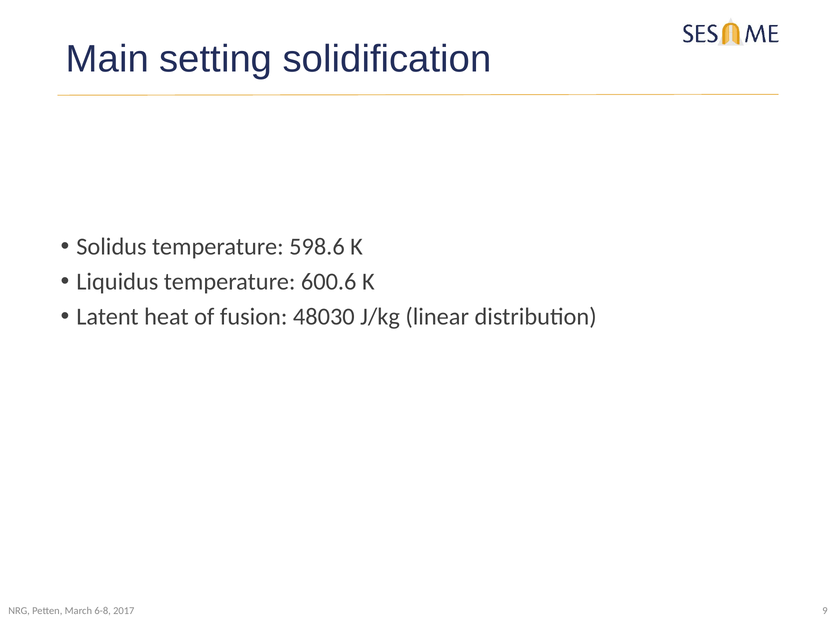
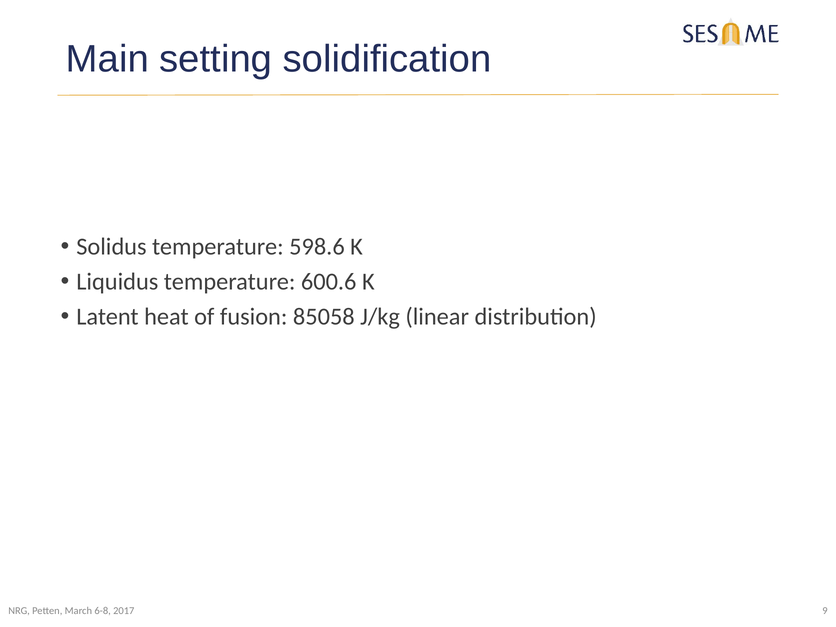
48030: 48030 -> 85058 (324, 317)
